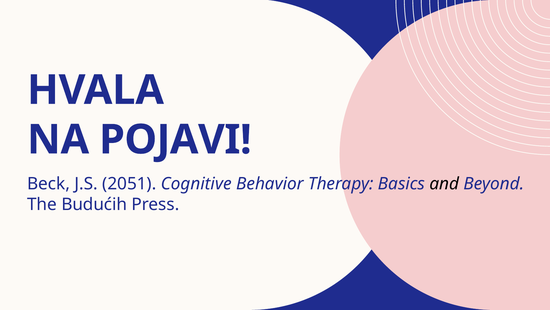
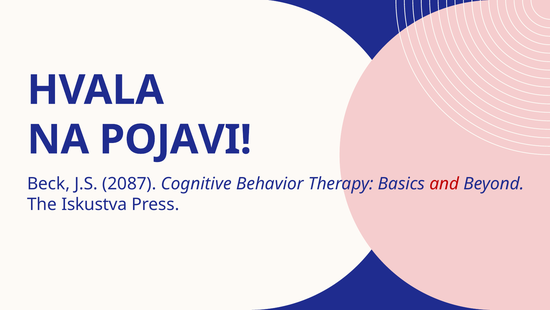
2051: 2051 -> 2087 (129, 184)
and colour: black -> red (444, 184)
Budućih: Budućih -> Iskustva (94, 204)
